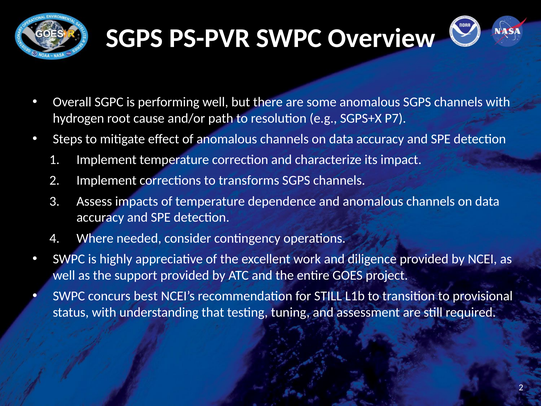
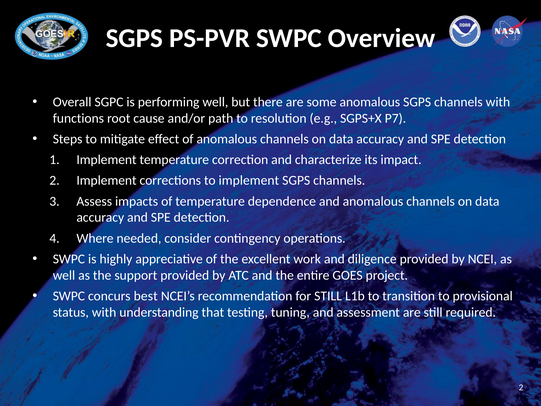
hydrogen: hydrogen -> functions (78, 118)
to transforms: transforms -> implement (249, 180)
